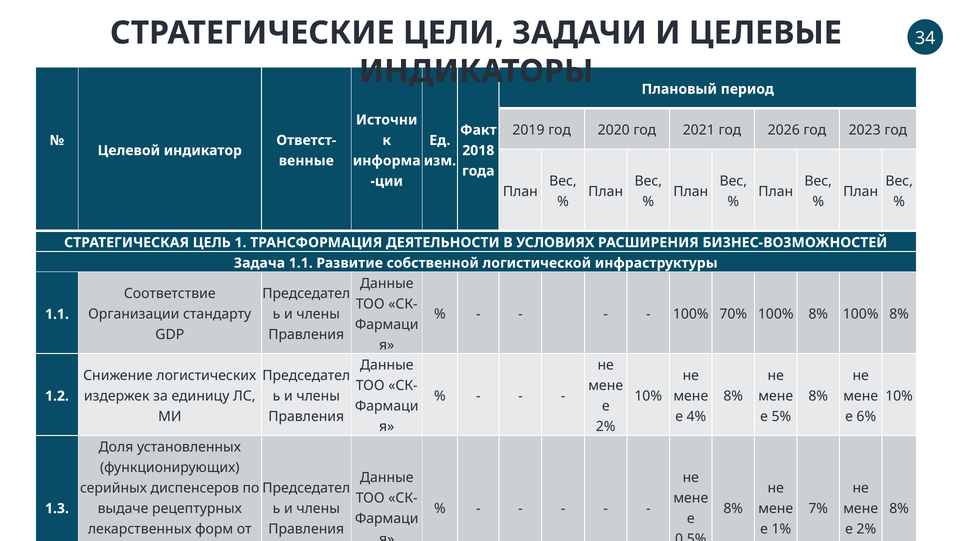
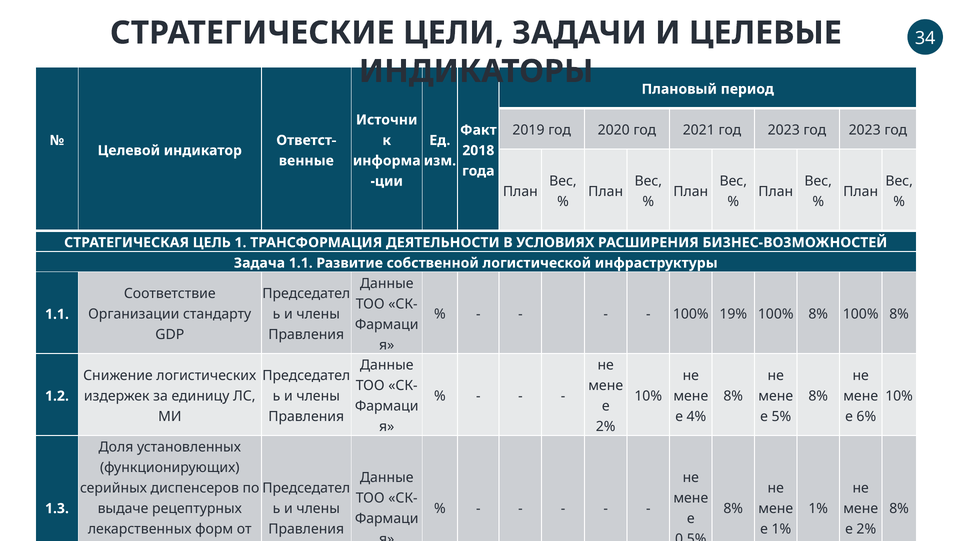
2021 год 2026: 2026 -> 2023 (784, 130)
70%: 70% -> 19% (733, 314)
7%: 7% -> 1% (818, 508)
